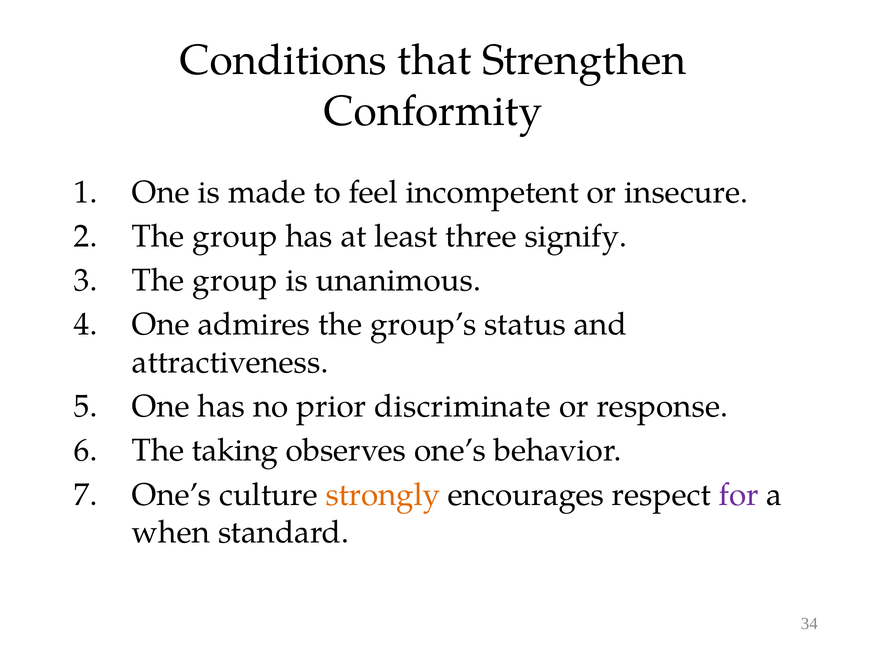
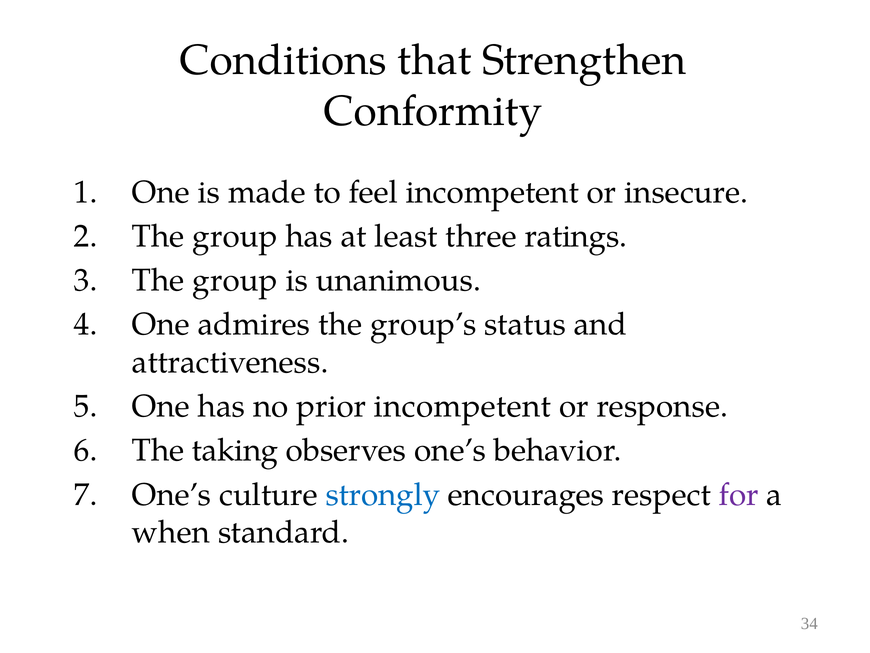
signify: signify -> ratings (576, 236)
prior discriminate: discriminate -> incompetent (462, 406)
strongly colour: orange -> blue (383, 494)
